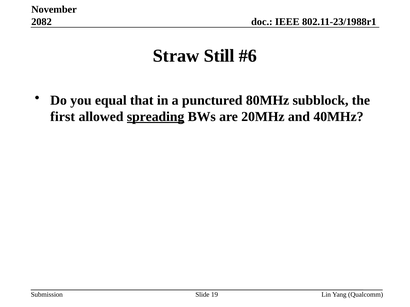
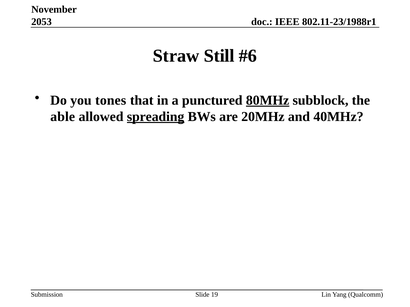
2082: 2082 -> 2053 (41, 22)
equal: equal -> tones (111, 100)
80MHz underline: none -> present (268, 100)
first: first -> able (63, 117)
